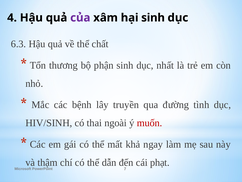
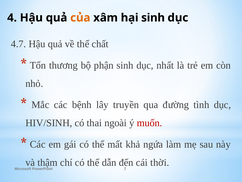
của colour: purple -> orange (80, 18)
6.3: 6.3 -> 4.7 (19, 44)
ngay: ngay -> ngứa (153, 144)
phạt: phạt -> thời (160, 162)
